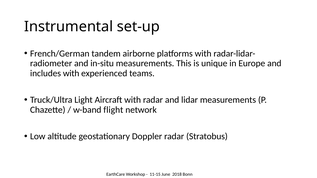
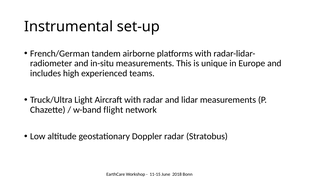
includes with: with -> high (71, 74)
